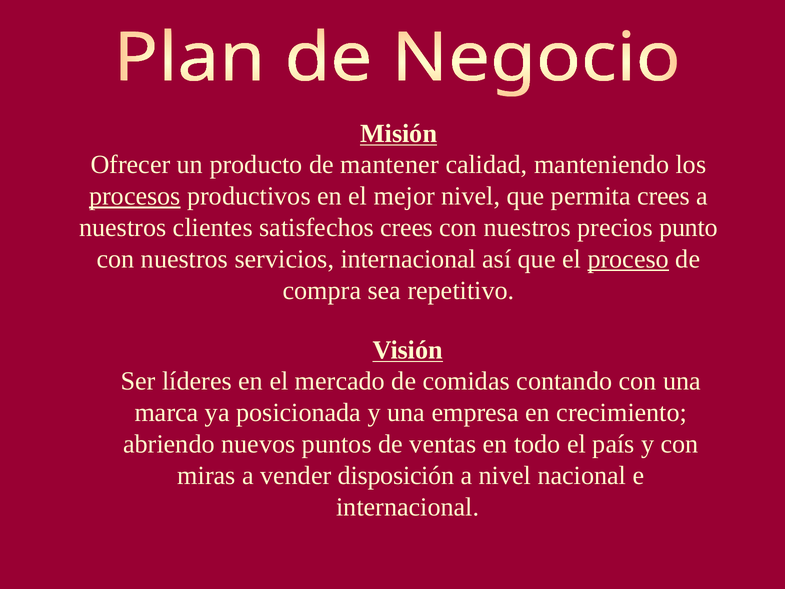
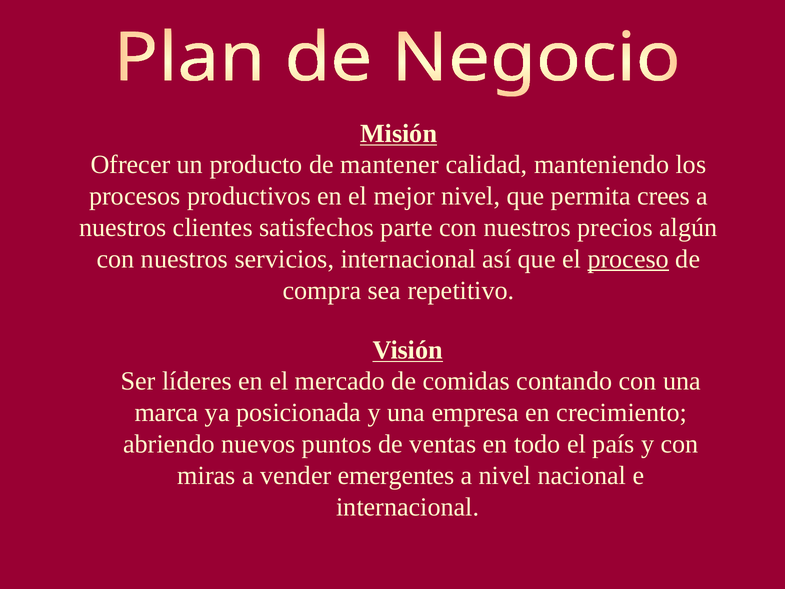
procesos underline: present -> none (135, 196)
satisfechos crees: crees -> parte (407, 228)
punto: punto -> algún (688, 228)
disposición: disposición -> emergentes (396, 475)
